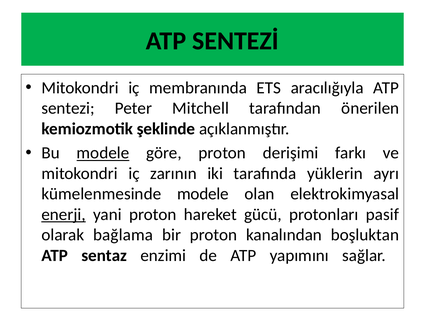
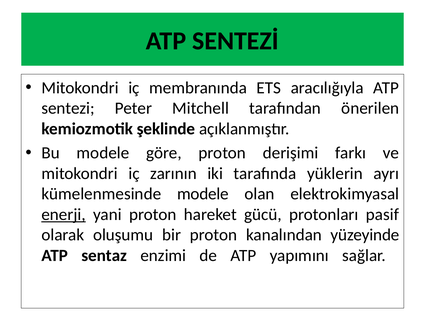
modele underline: present -> none (103, 153)
bağlama: bağlama -> oluşumu (123, 236)
boşluktan: boşluktan -> yüzeyinde (365, 236)
